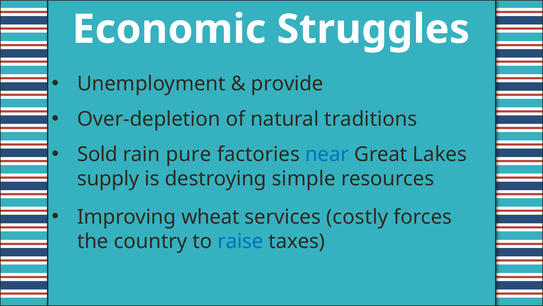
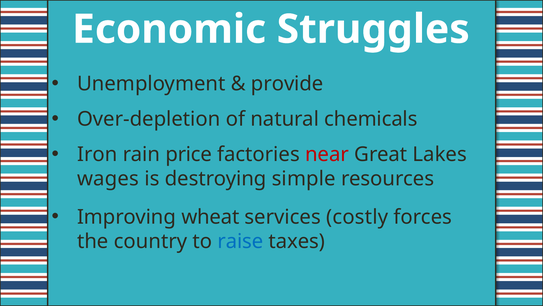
traditions: traditions -> chemicals (371, 119)
Sold: Sold -> Iron (97, 154)
pure: pure -> price (189, 154)
near colour: blue -> red (327, 154)
supply: supply -> wages (108, 179)
